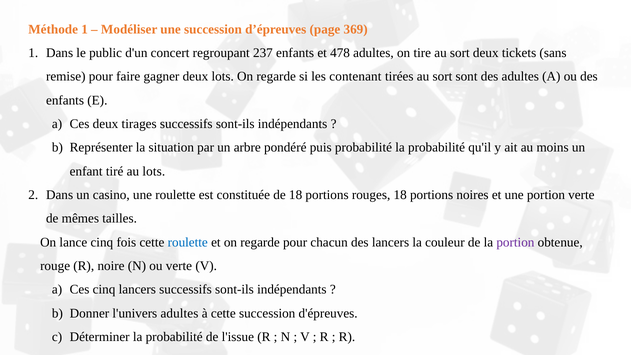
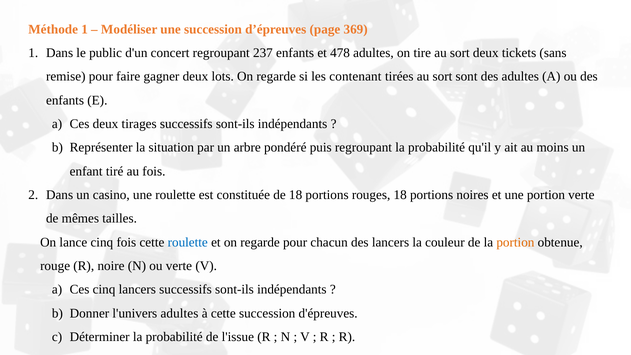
puis probabilité: probabilité -> regroupant (363, 148)
au lots: lots -> fois (154, 171)
portion colour: purple -> orange (515, 242)
